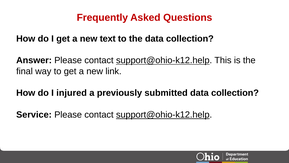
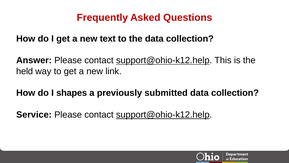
final: final -> held (25, 71)
injured: injured -> shapes (72, 93)
